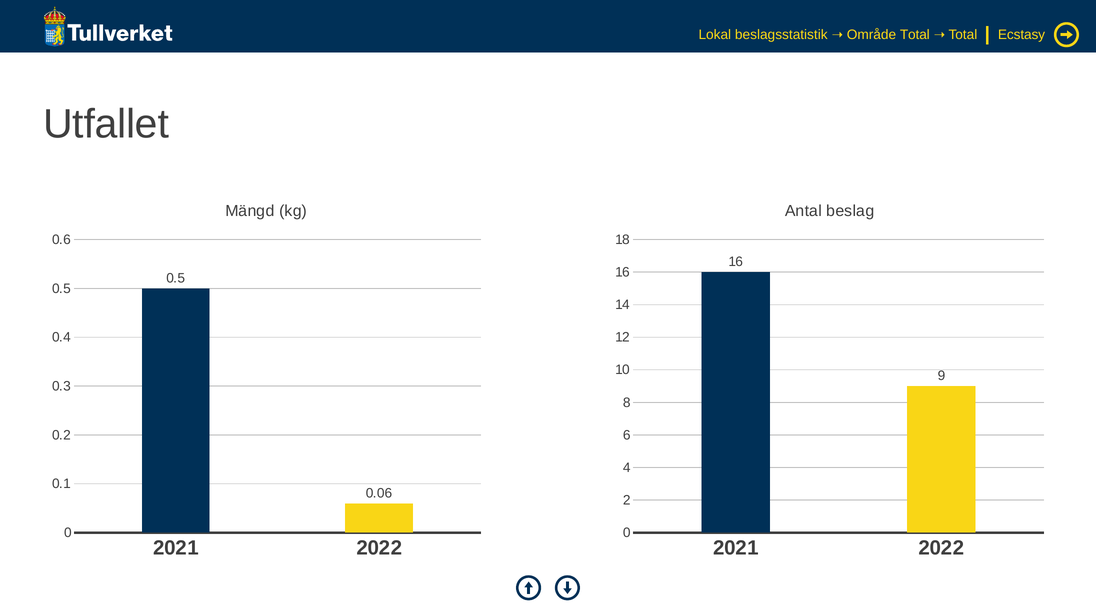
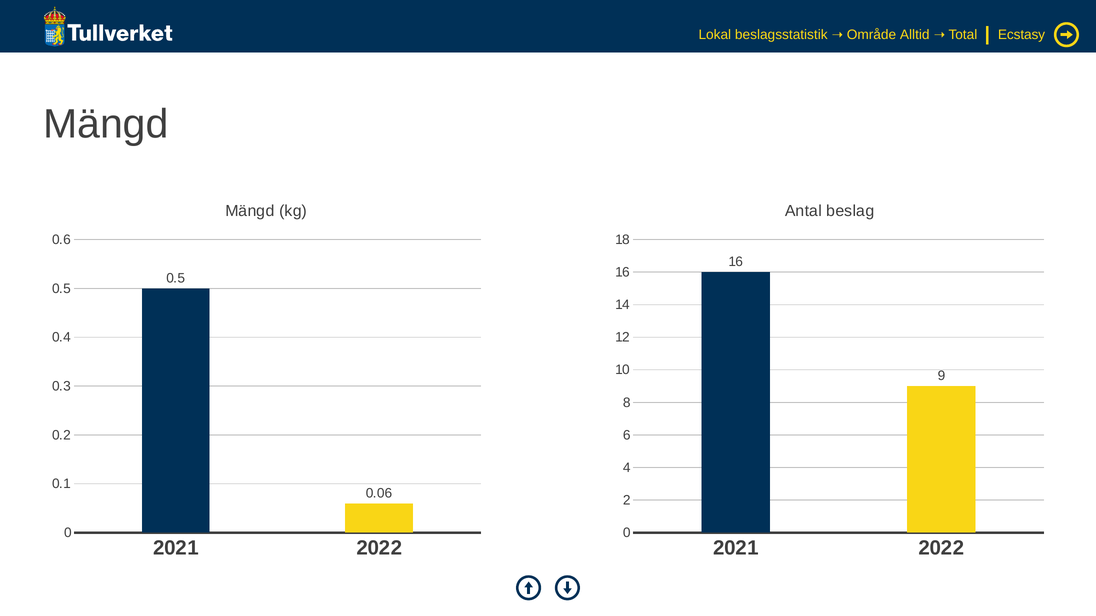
Område Total: Total -> Alltid (915, 35)
Utfallet: Utfallet -> Mängd (106, 125)
